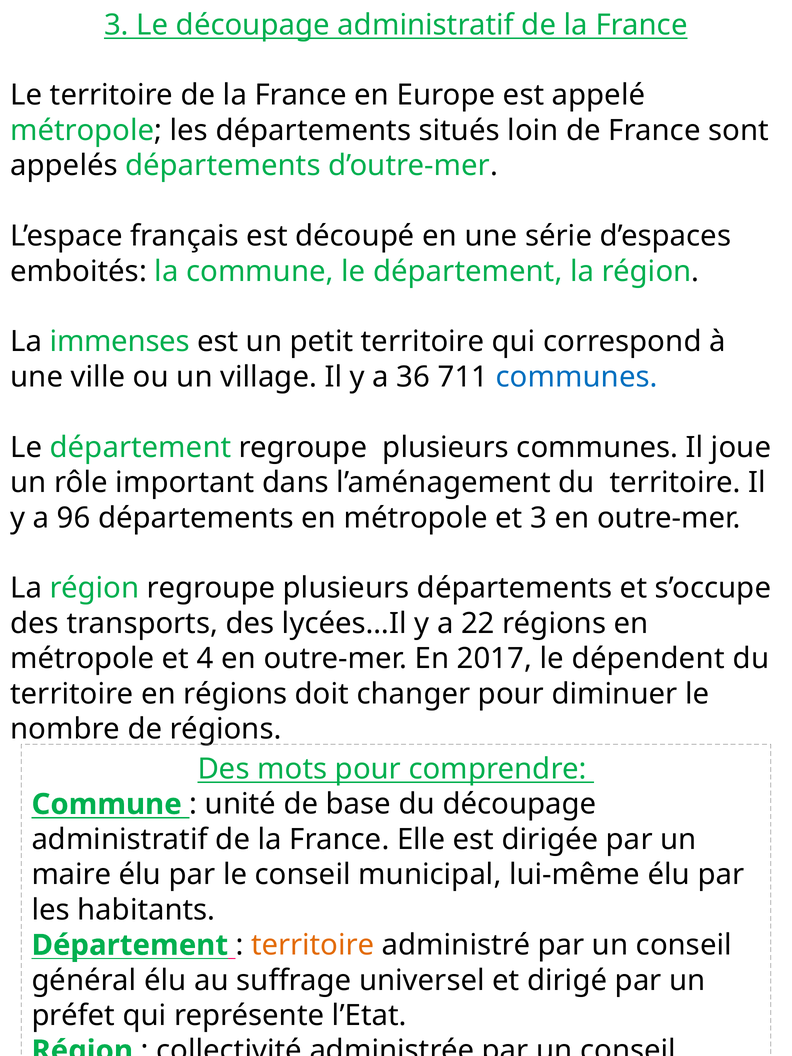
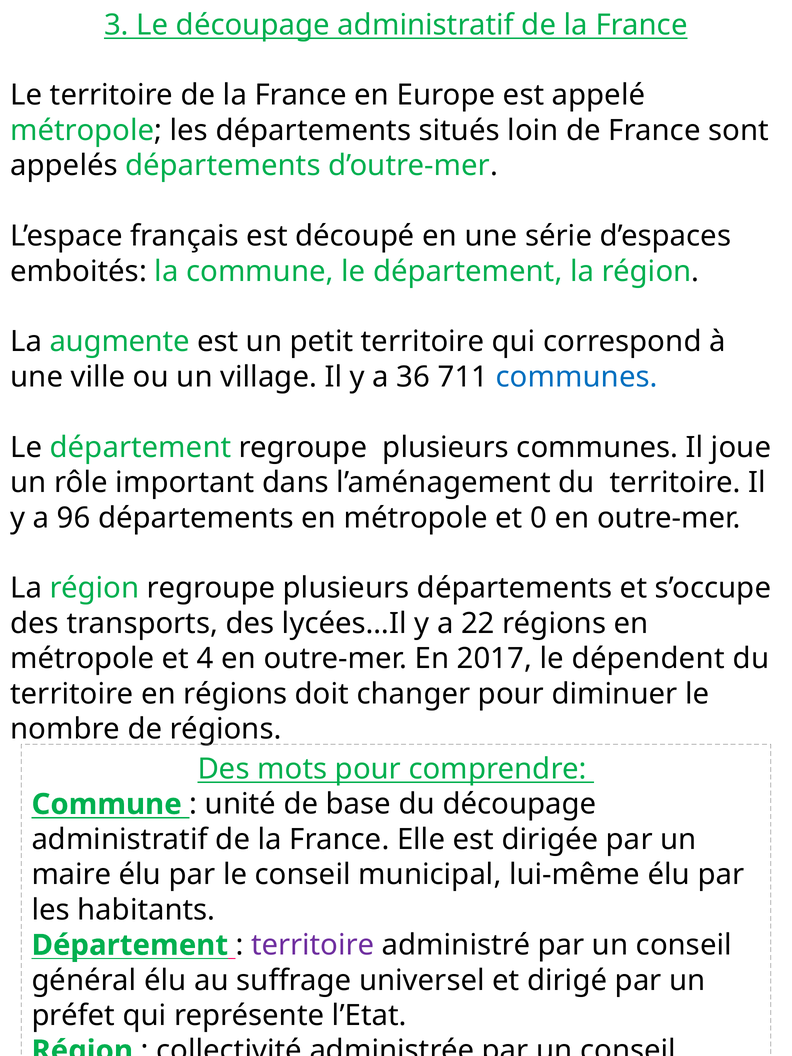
immenses: immenses -> augmente (120, 342)
et 3: 3 -> 0 (539, 518)
territoire colour: orange -> purple (313, 945)
